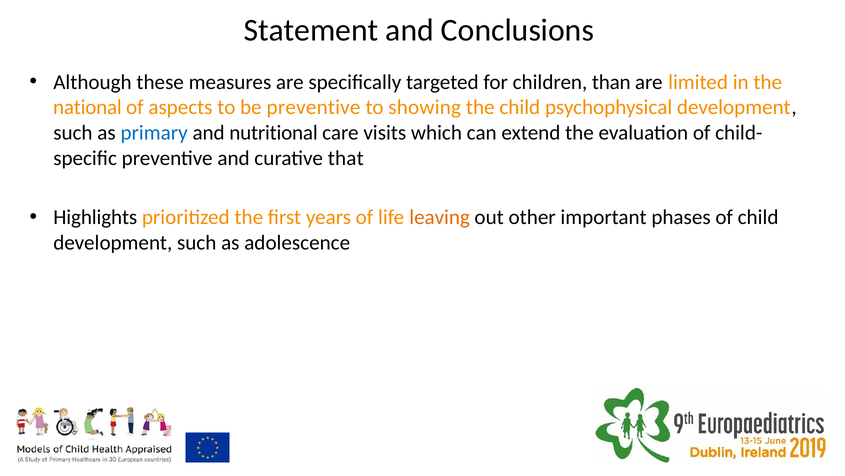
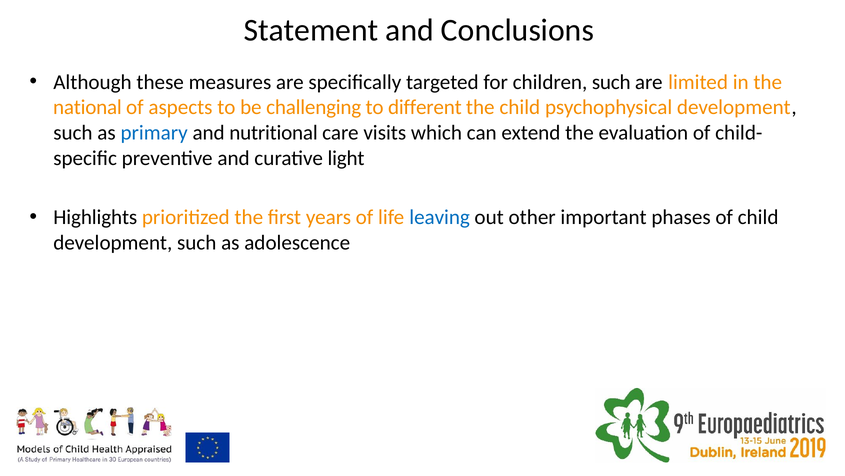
children than: than -> such (611, 82)
be preventive: preventive -> challenging (314, 107)
showing: showing -> different (425, 107)
that: that -> light (346, 158)
leaving colour: orange -> blue (440, 217)
